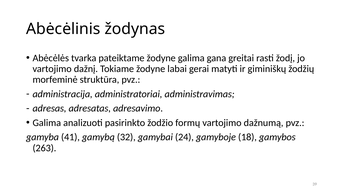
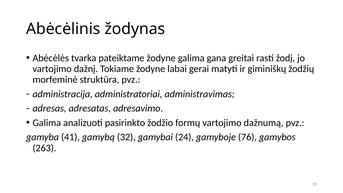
18: 18 -> 76 (247, 137)
